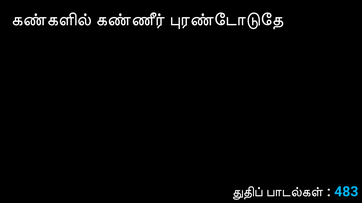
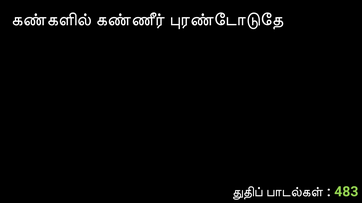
483 colour: light blue -> light green (346, 192)
